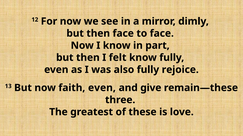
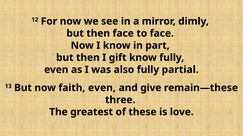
felt: felt -> gift (118, 58)
rejoice: rejoice -> partial (180, 70)
